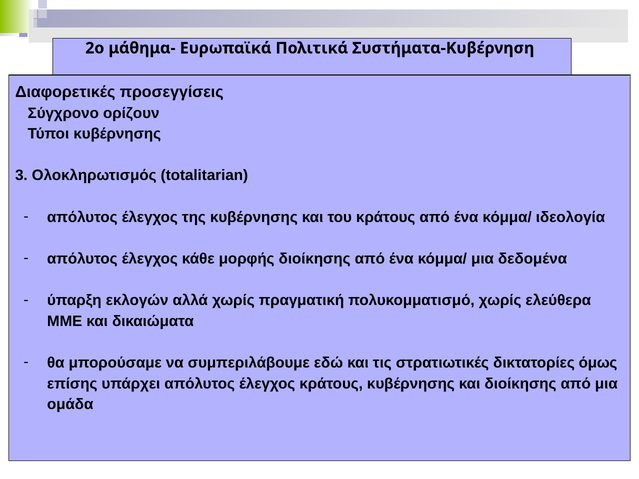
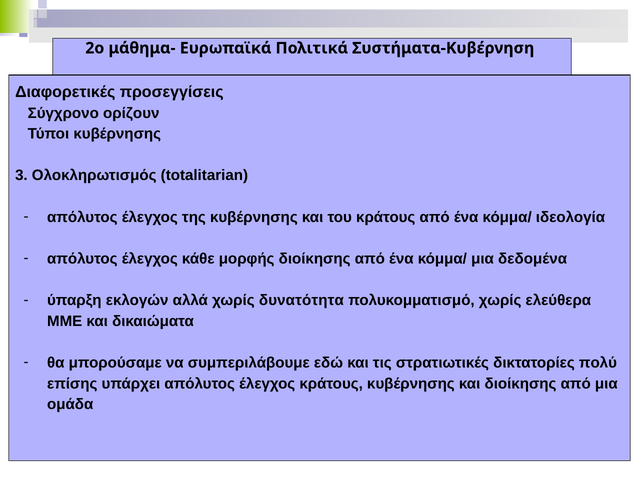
πραγματική: πραγματική -> δυνατότητα (301, 300)
όμως: όμως -> πολύ (598, 363)
